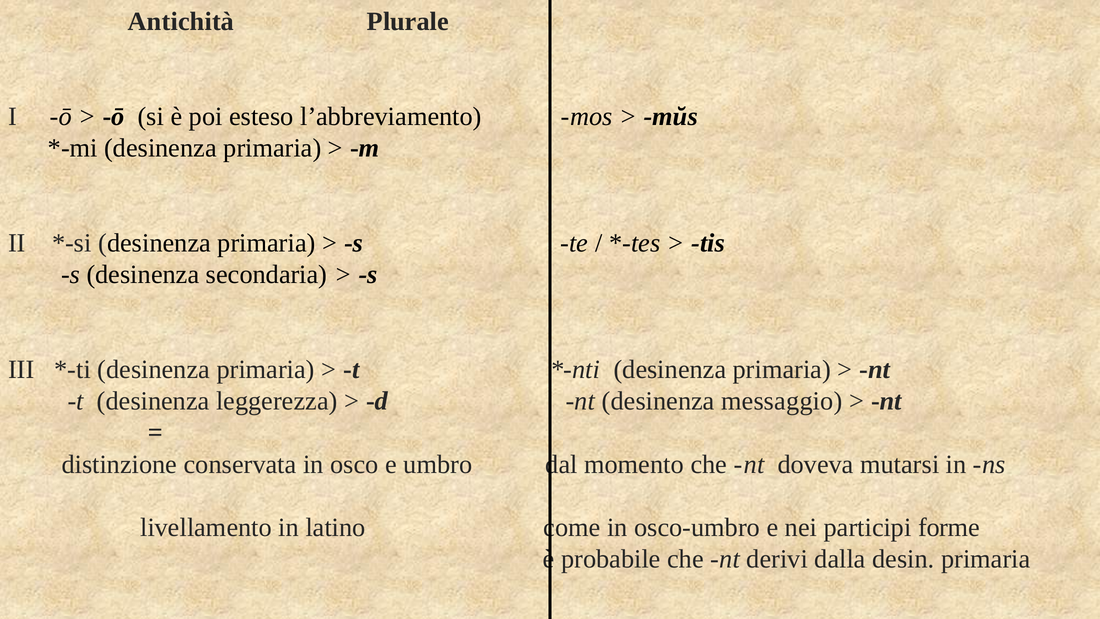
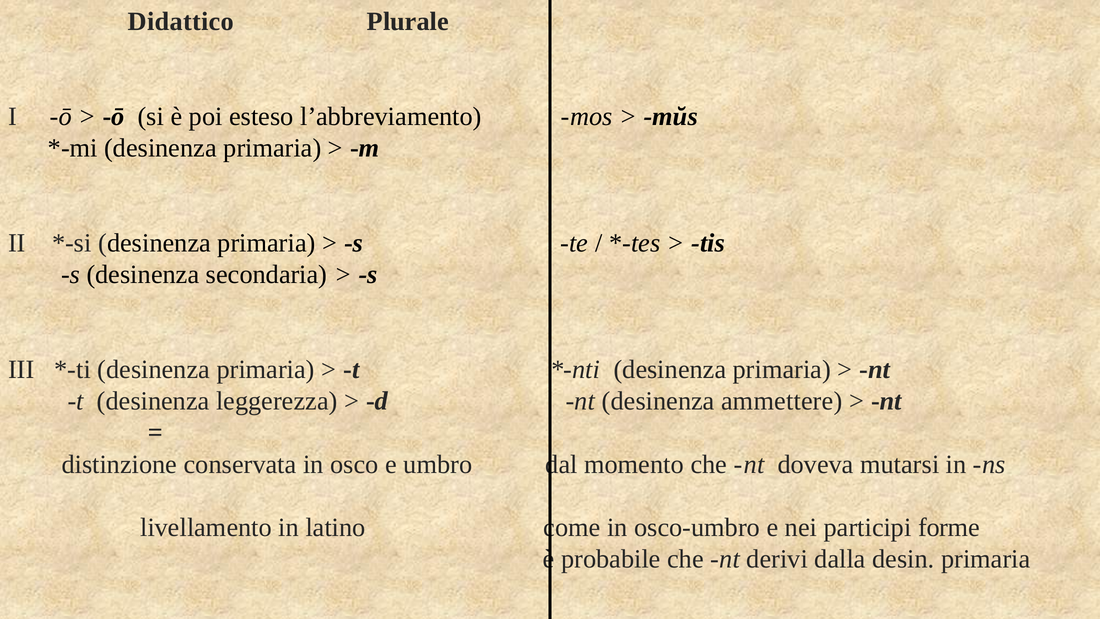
Antichità: Antichità -> Didattico (181, 22)
messaggio: messaggio -> ammettere (782, 401)
